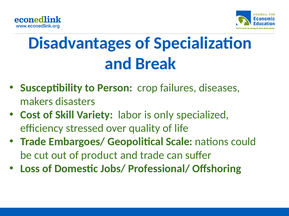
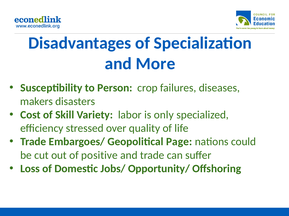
Break: Break -> More (155, 64)
Scale: Scale -> Page (179, 142)
product: product -> positive (99, 156)
Professional/: Professional/ -> Opportunity/ (159, 169)
